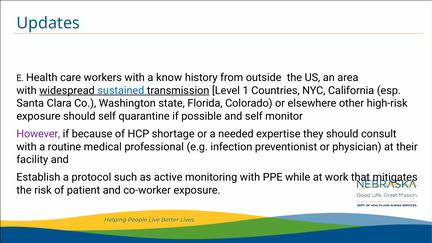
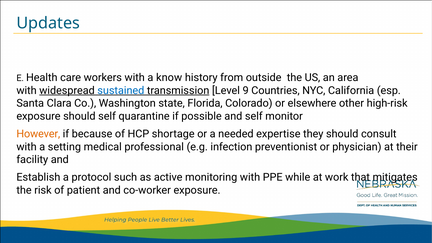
1: 1 -> 9 (246, 90)
However colour: purple -> orange (38, 134)
routine: routine -> setting (64, 147)
